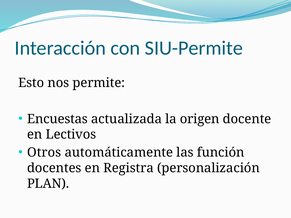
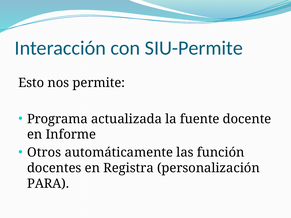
Encuestas: Encuestas -> Programa (57, 119)
origen: origen -> fuente (200, 119)
Lectivos: Lectivos -> Informe (71, 135)
PLAN: PLAN -> PARA (48, 184)
